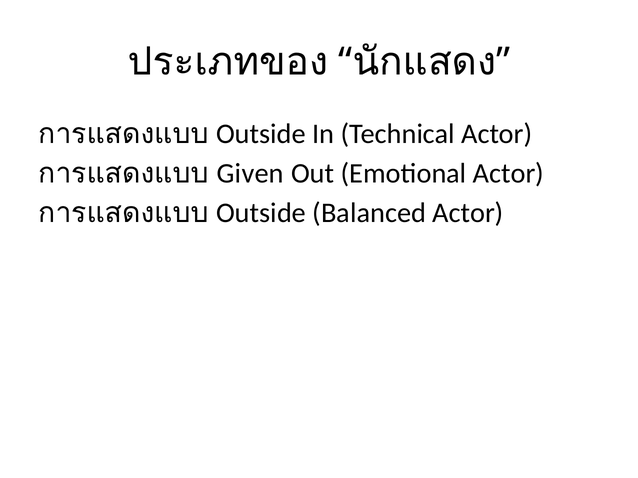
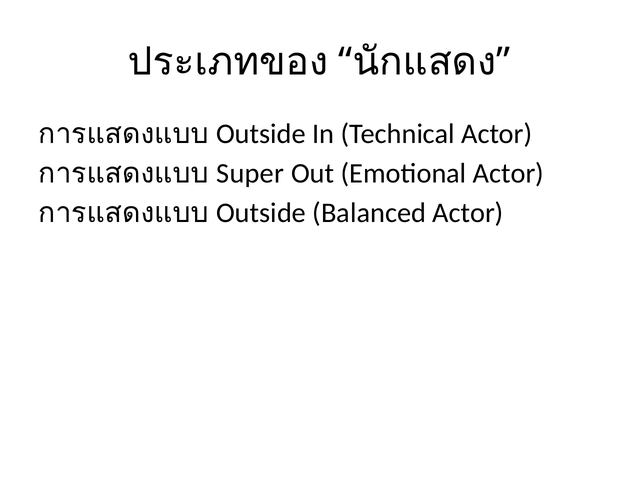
Given: Given -> Super (250, 174)
